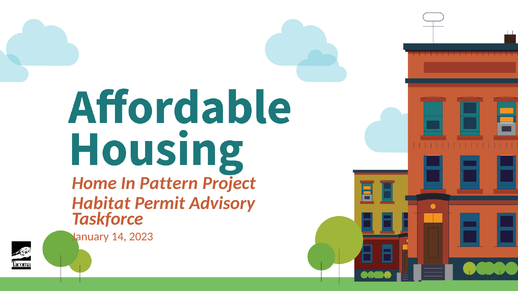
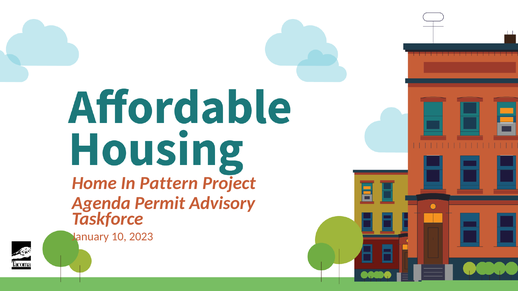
Habitat: Habitat -> Agenda (101, 203)
14: 14 -> 10 (119, 237)
